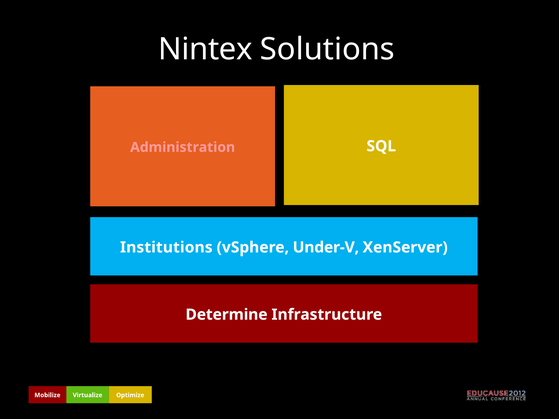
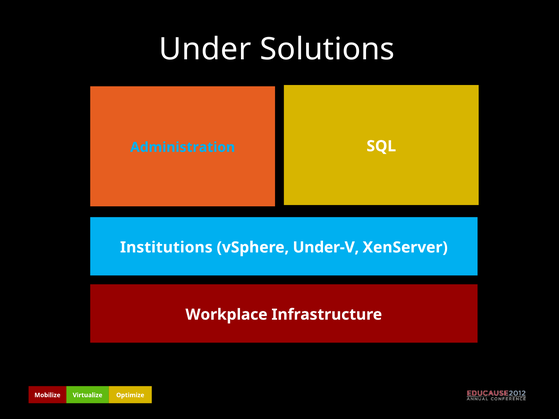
Nintex: Nintex -> Under (205, 49)
Administration colour: pink -> light blue (183, 147)
Determine: Determine -> Workplace (226, 315)
